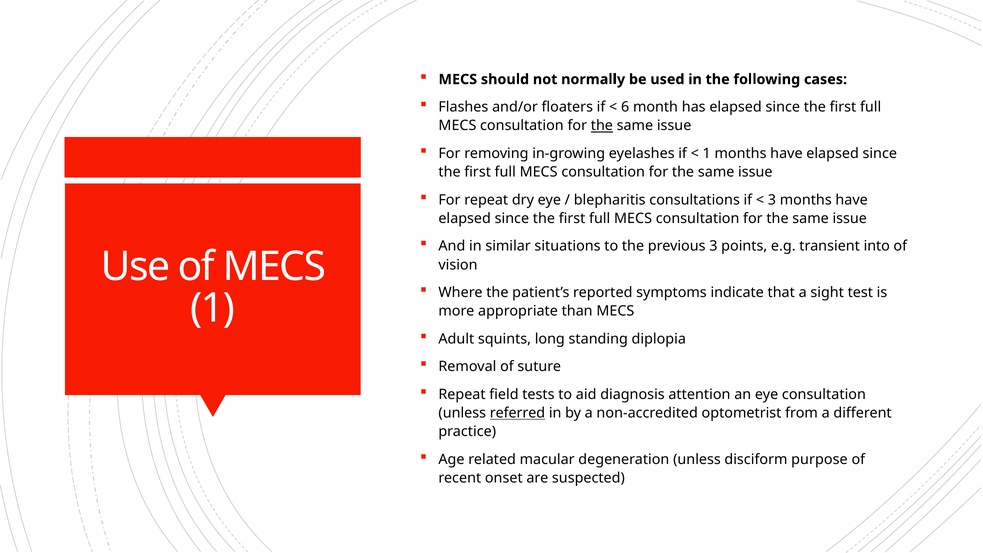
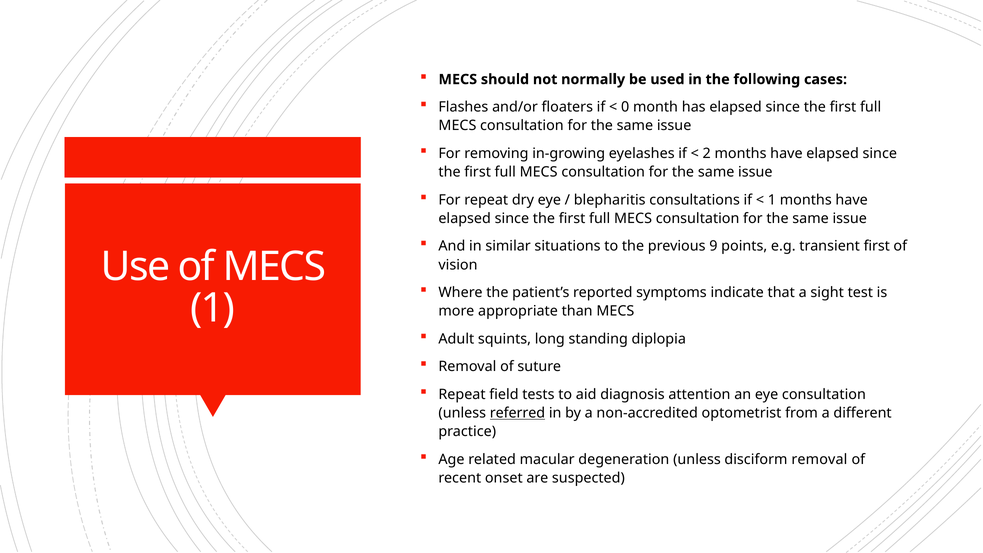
6: 6 -> 0 (625, 107)
the underline: present -> none (602, 126)
1: 1 -> 2 (707, 154)
3: 3 -> 1 (772, 200)
previous 3: 3 -> 9 (713, 246)
transient into: into -> first (877, 246)
disciform purpose: purpose -> removal (819, 459)
